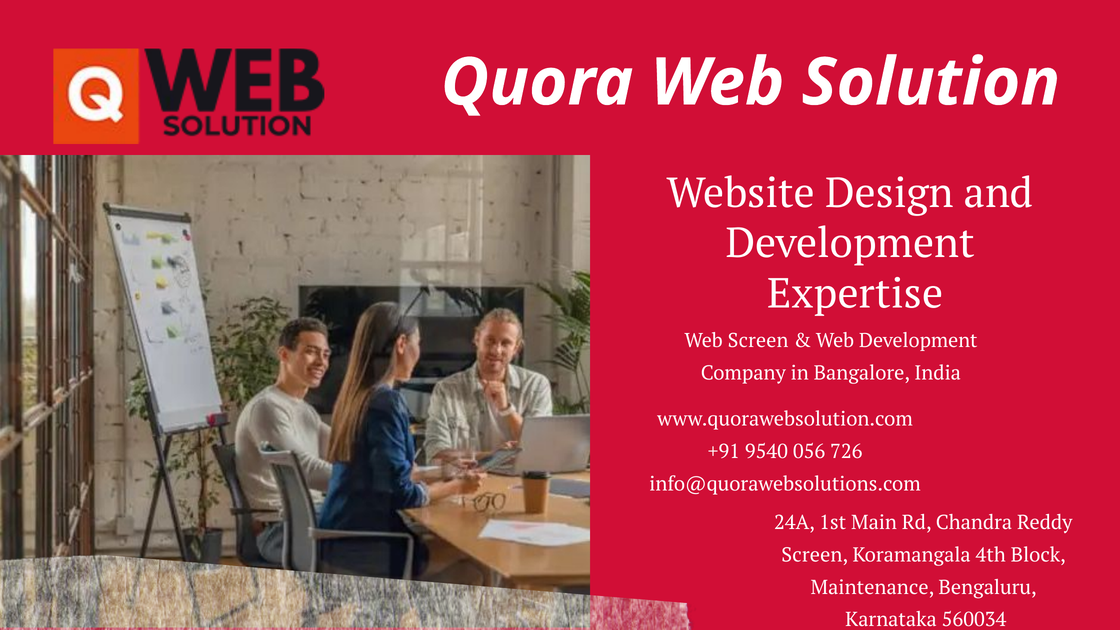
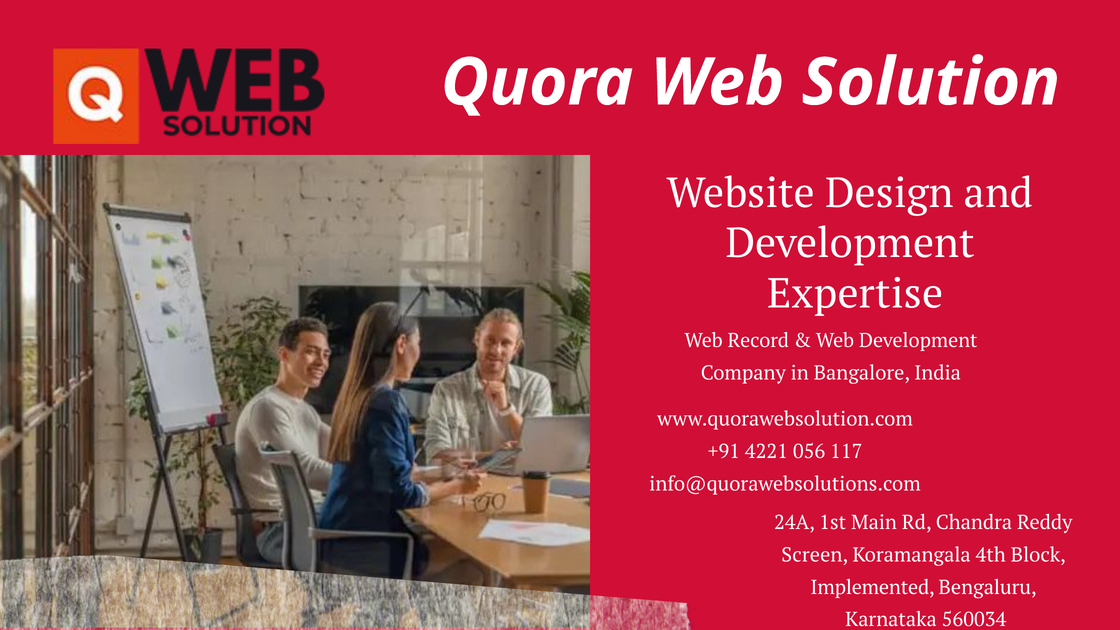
Web Screen: Screen -> Record (758, 341)
9540: 9540 -> 4221 (766, 452)
726: 726 -> 117 (846, 452)
Maintenance: Maintenance -> Implemented (873, 587)
